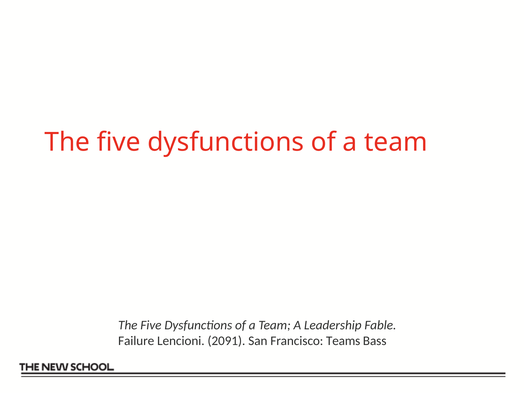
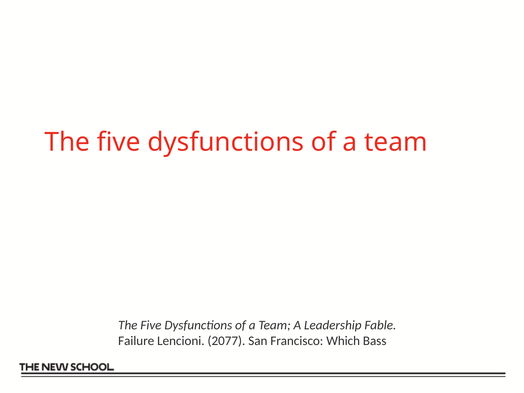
2091: 2091 -> 2077 (226, 341)
Teams: Teams -> Which (343, 341)
